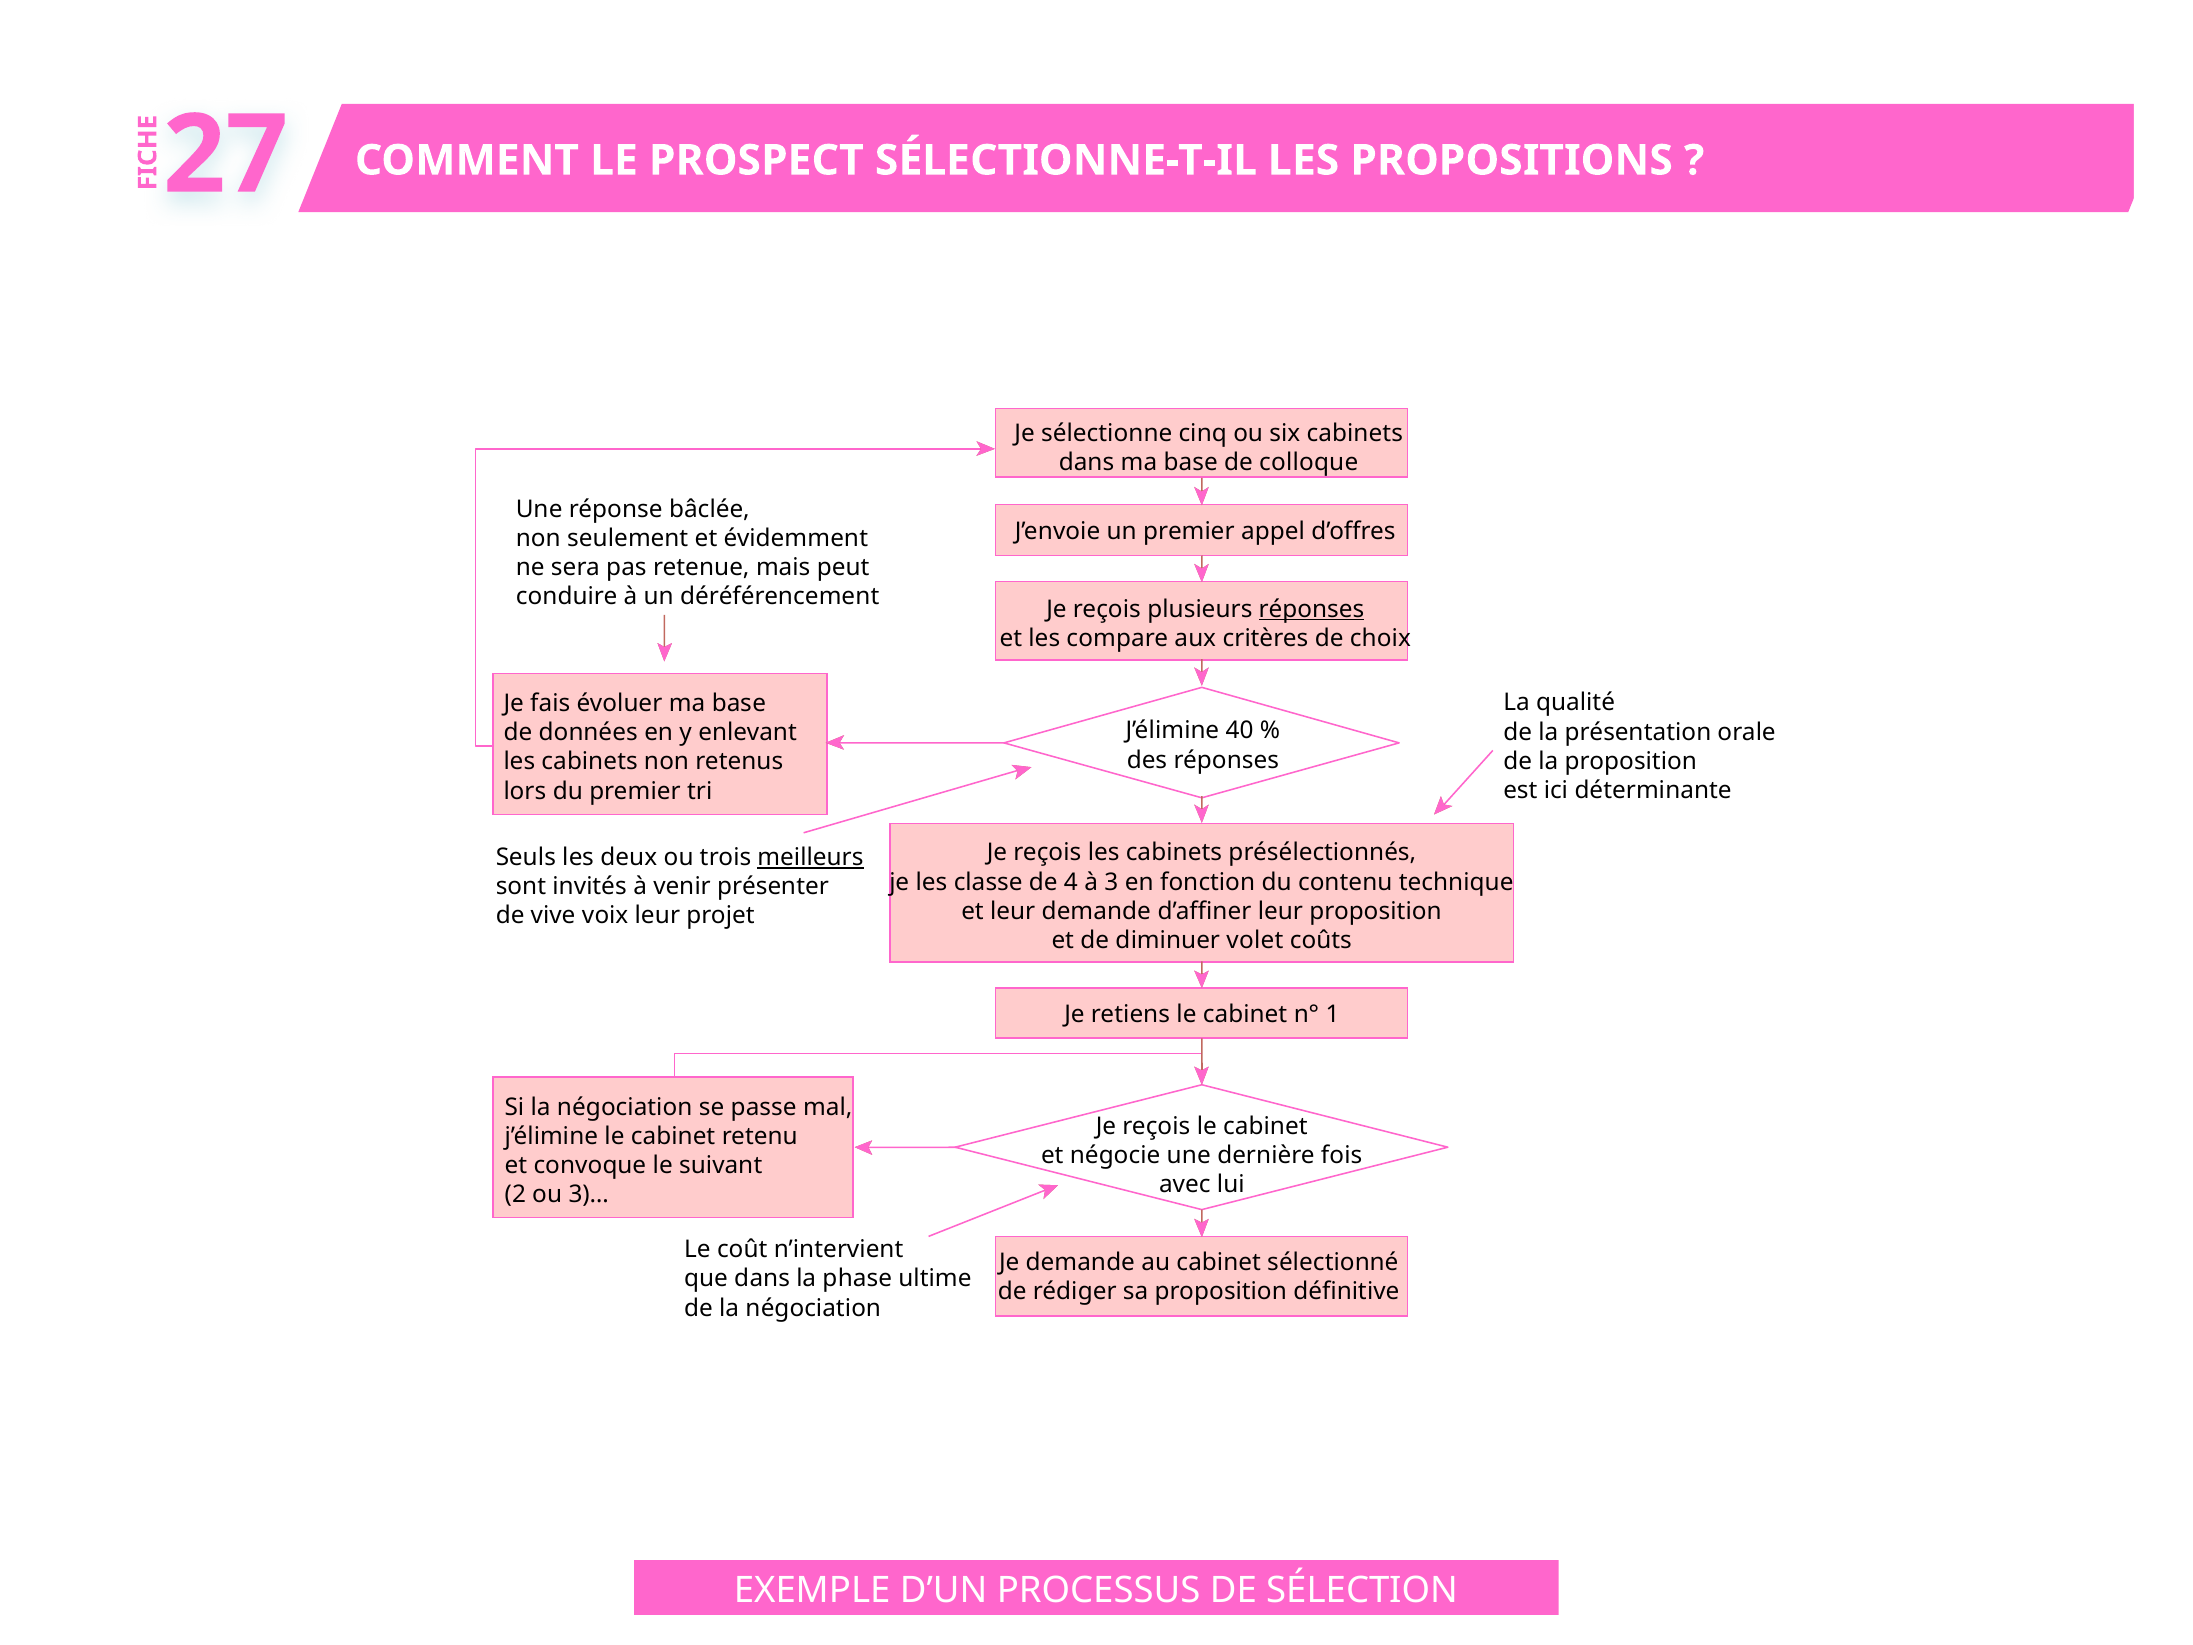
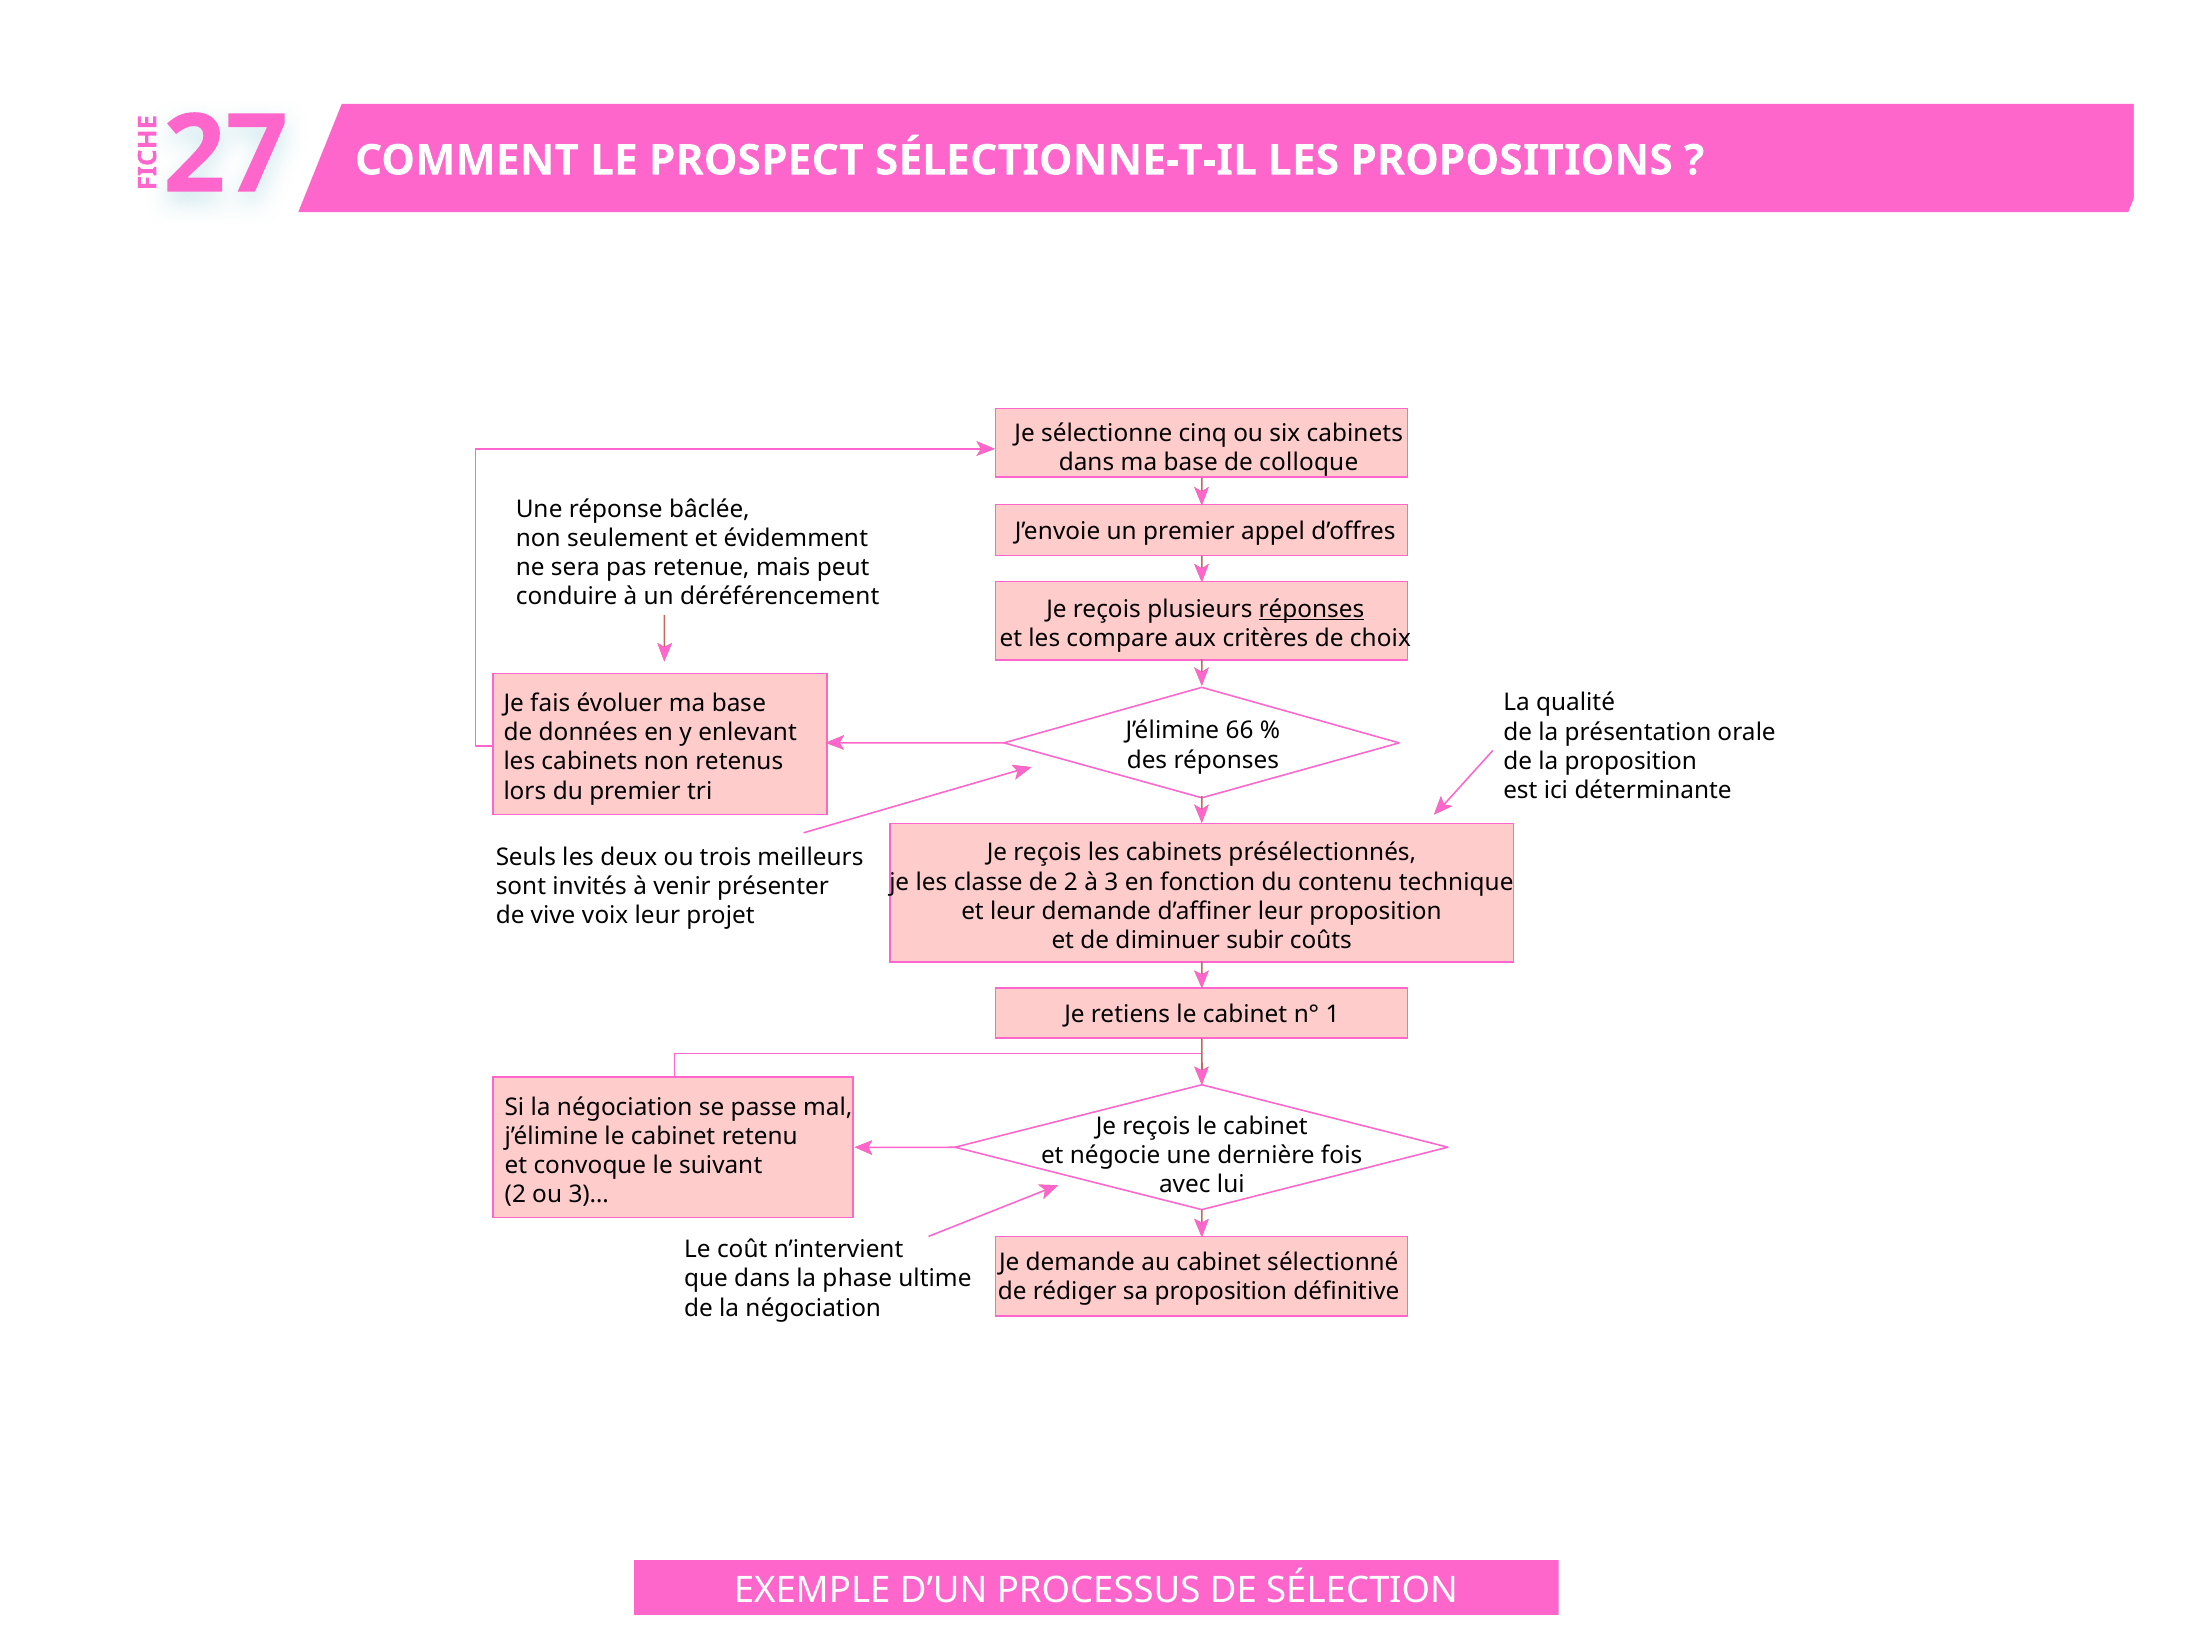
40: 40 -> 66 (1240, 731)
meilleurs underline: present -> none (810, 857)
de 4: 4 -> 2 (1071, 882)
volet: volet -> subir (1255, 940)
